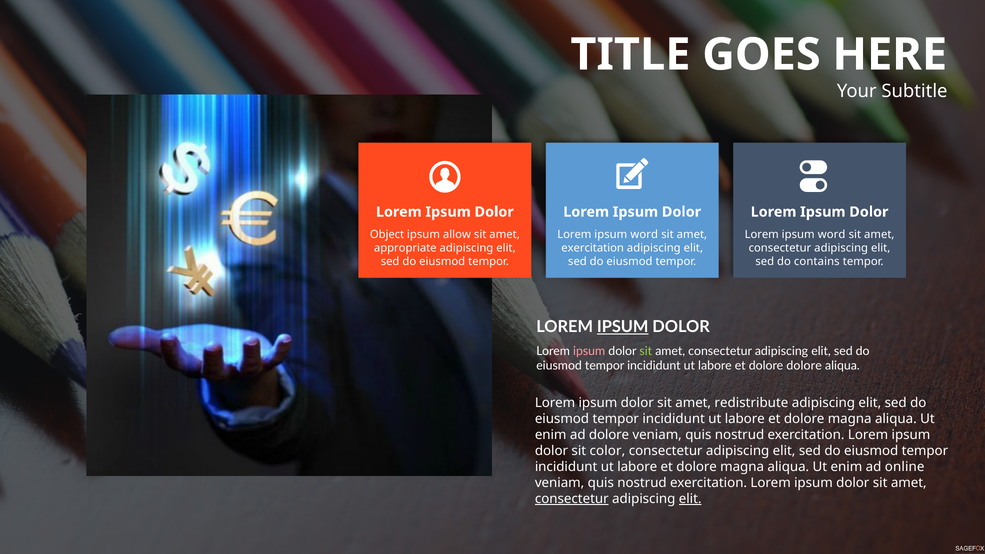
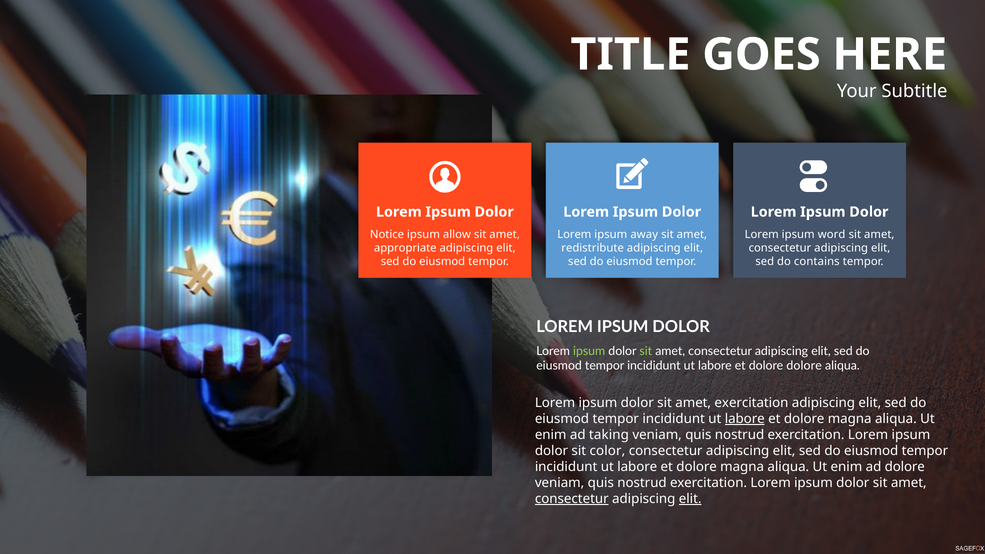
Object: Object -> Notice (387, 235)
word: word -> away (644, 235)
exercitation: exercitation -> redistribute (593, 248)
IPSUM underline: present -> none (623, 327)
ipsum colour: pink -> light green (589, 351)
amet redistribute: redistribute -> exercitation (751, 403)
labore underline: none -> present (745, 419)
ad dolore: dolore -> taking (609, 435)
ad online: online -> dolore (905, 467)
